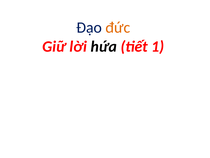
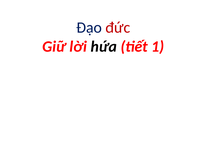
đức colour: orange -> red (118, 28)
